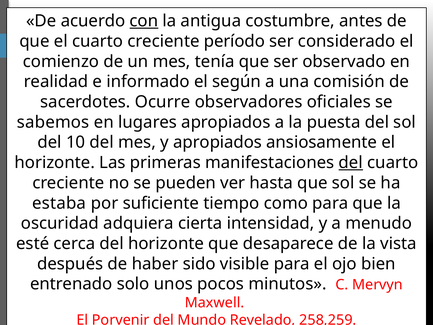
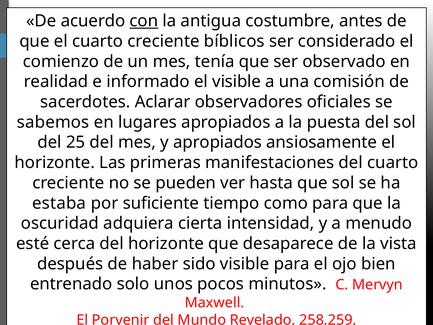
período: período -> bíblicos (234, 41)
el según: según -> visible (237, 82)
Ocurre: Ocurre -> Aclarar (163, 102)
10: 10 -> 25 (76, 142)
del underline: present -> none (351, 163)
